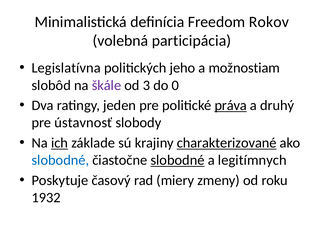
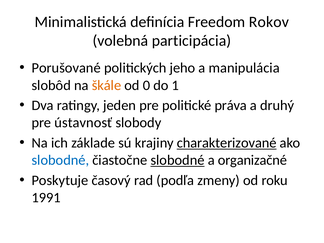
Legislatívna: Legislatívna -> Porušované (66, 68)
možnostiam: možnostiam -> manipulácia (244, 68)
škále colour: purple -> orange (106, 85)
3: 3 -> 0 (146, 85)
0: 0 -> 1 (175, 85)
práva underline: present -> none (231, 105)
ich underline: present -> none (60, 143)
legitímnych: legitímnych -> organizačné (252, 160)
miery: miery -> podľa (175, 180)
1932: 1932 -> 1991 (46, 198)
